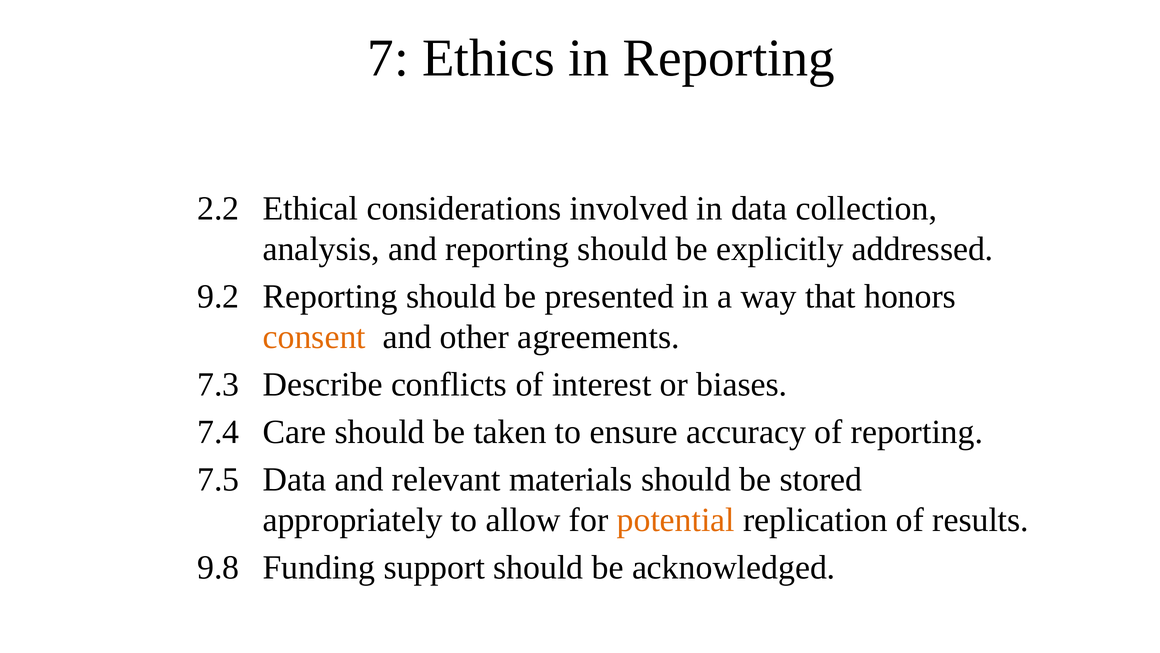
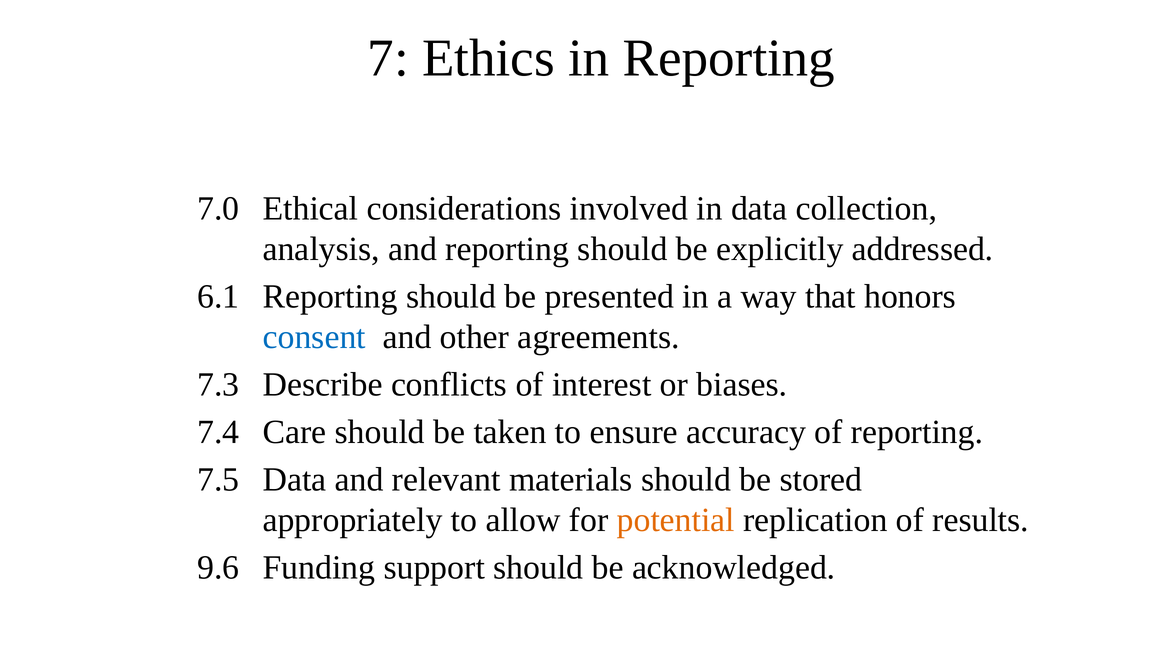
2.2: 2.2 -> 7.0 (218, 208)
9.2: 9.2 -> 6.1 (218, 296)
consent colour: orange -> blue (314, 337)
9.8: 9.8 -> 9.6 (218, 567)
